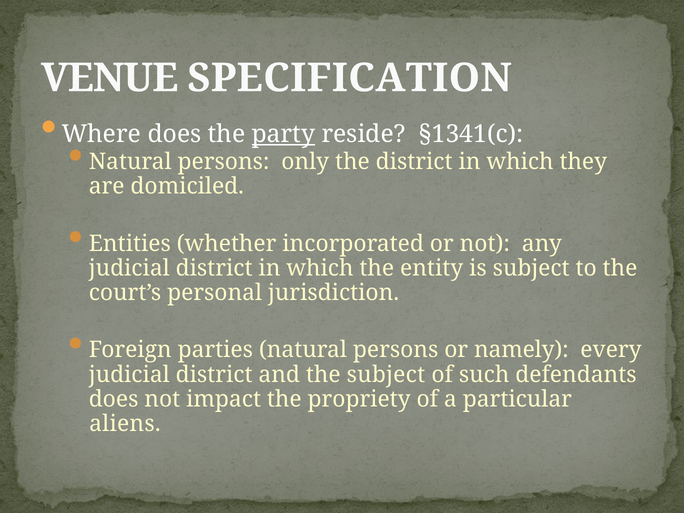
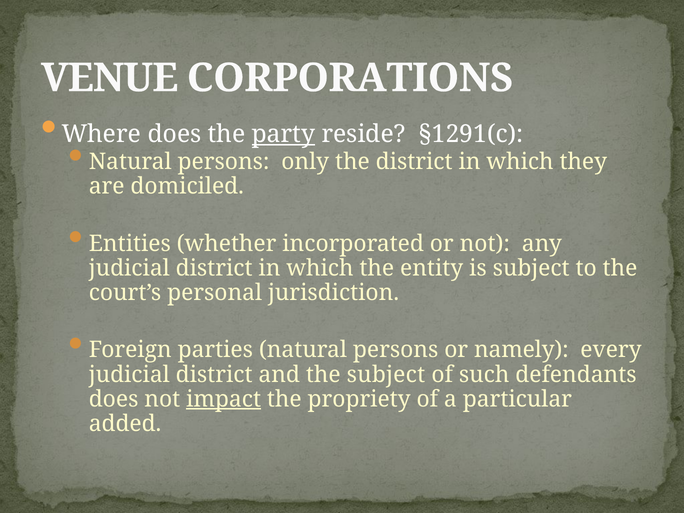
SPECIFICATION: SPECIFICATION -> CORPORATIONS (350, 78)
§1341(c: §1341(c -> §1291(c (471, 134)
impact underline: none -> present (224, 399)
aliens: aliens -> added (125, 424)
